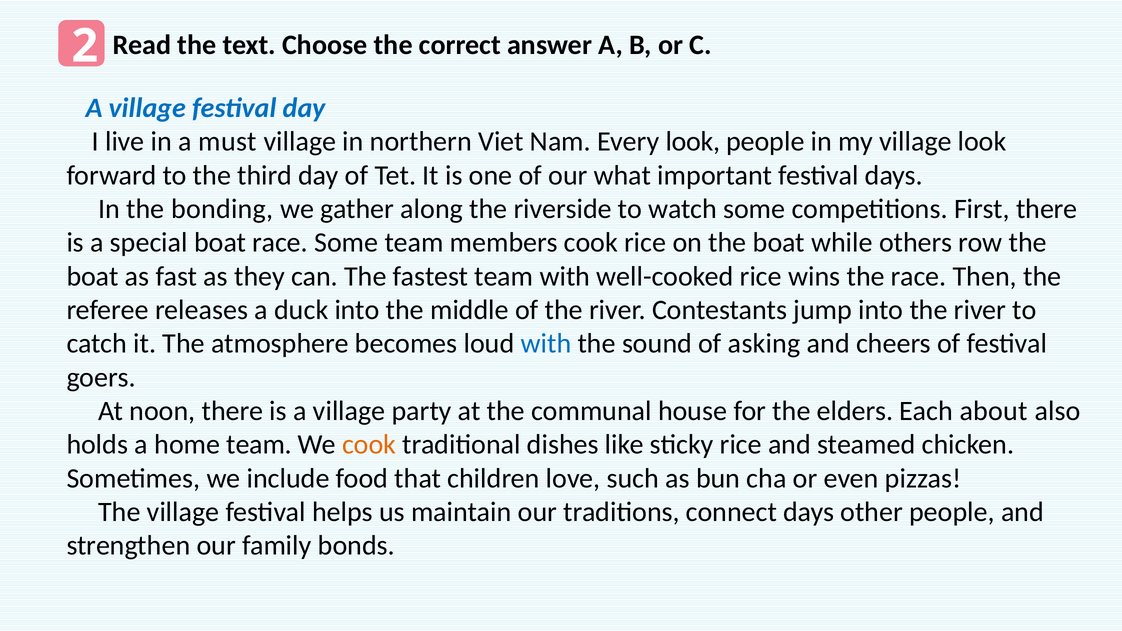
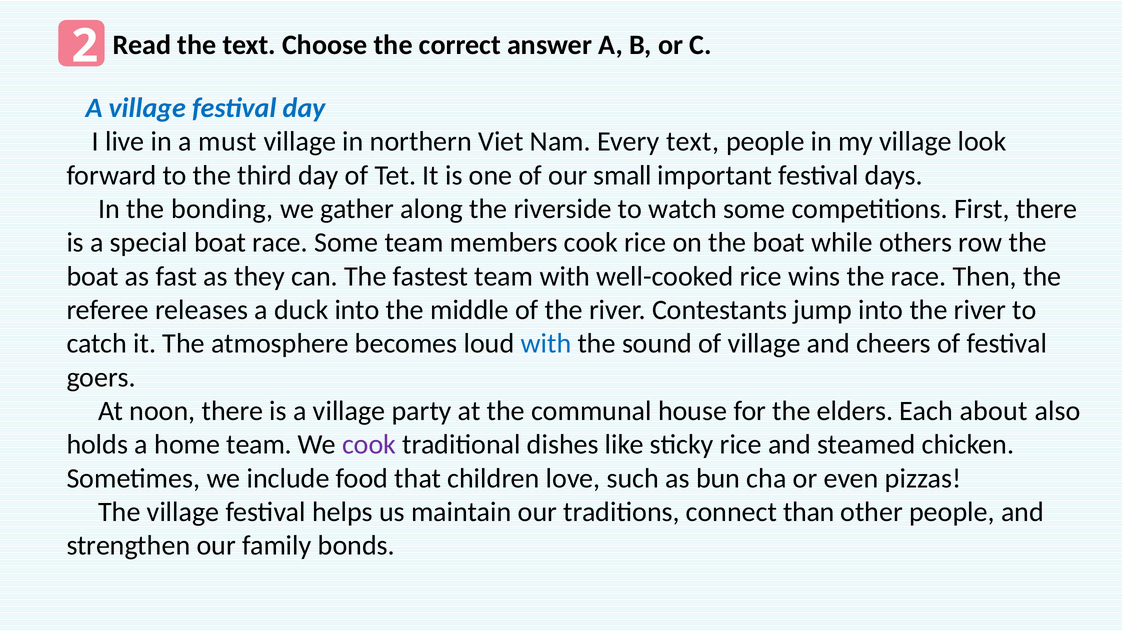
Every look: look -> text (693, 142)
what: what -> small (623, 175)
of asking: asking -> village (764, 344)
cook colour: orange -> purple (369, 445)
connect days: days -> than (809, 512)
